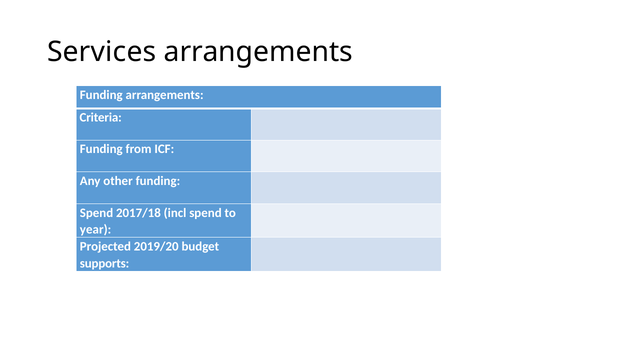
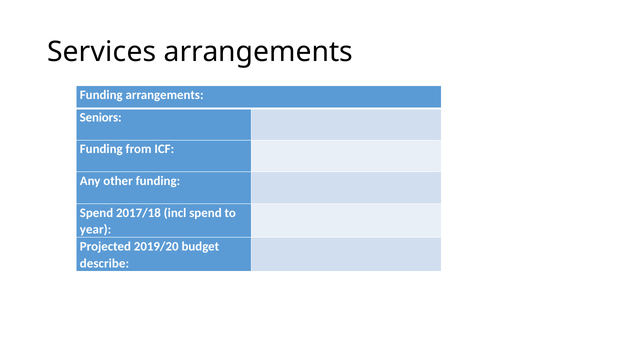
Criteria: Criteria -> Seniors (101, 117)
supports: supports -> describe (104, 263)
